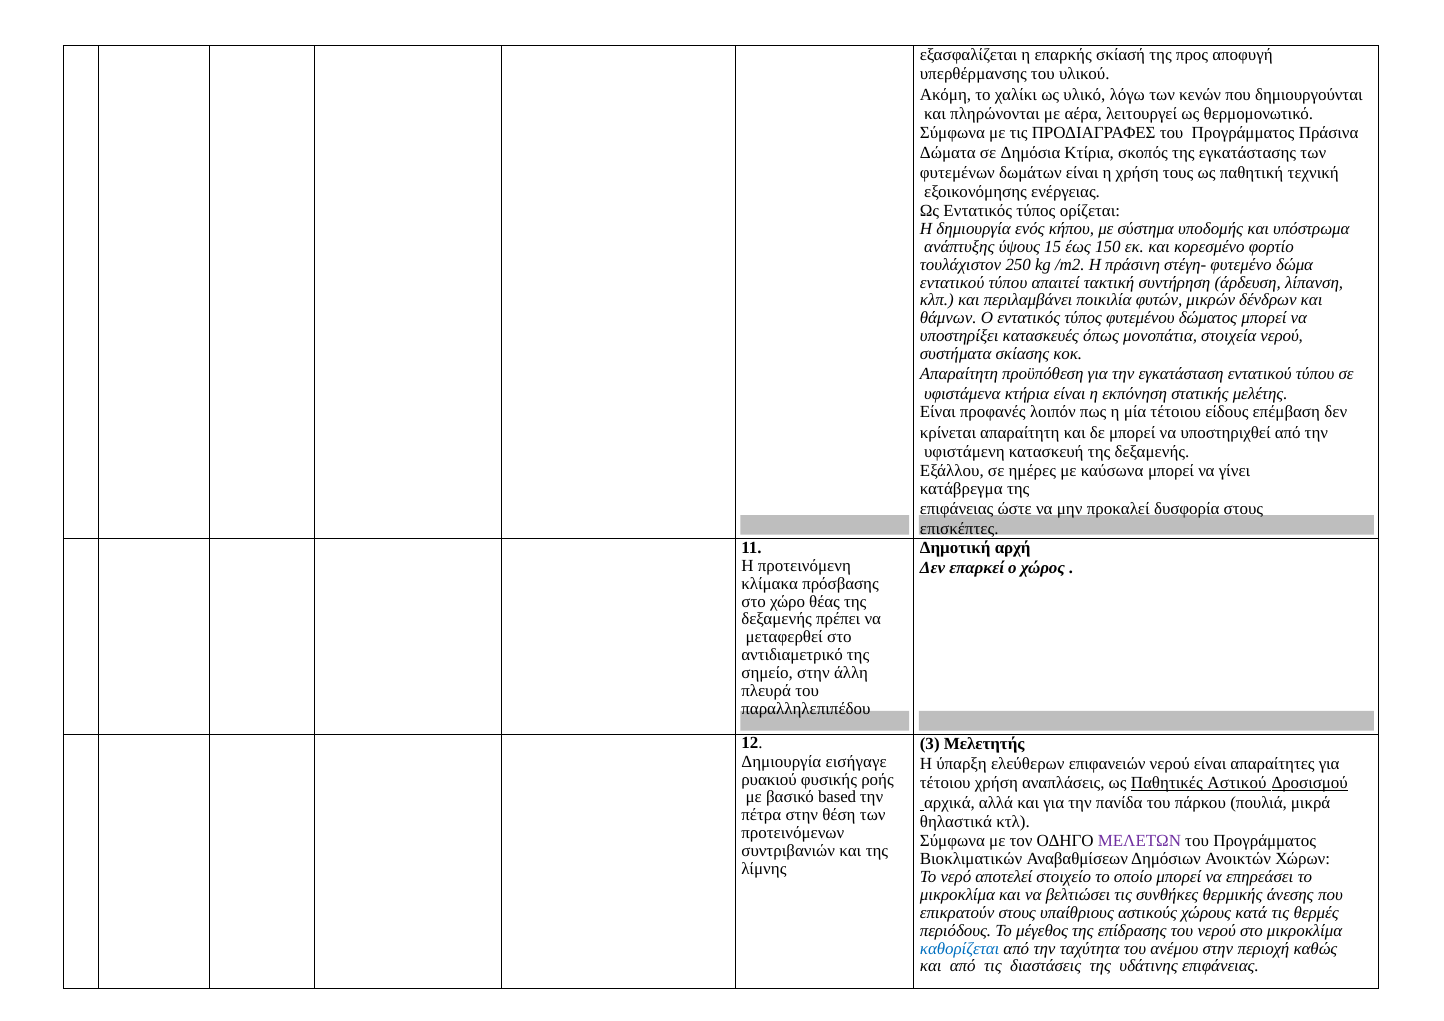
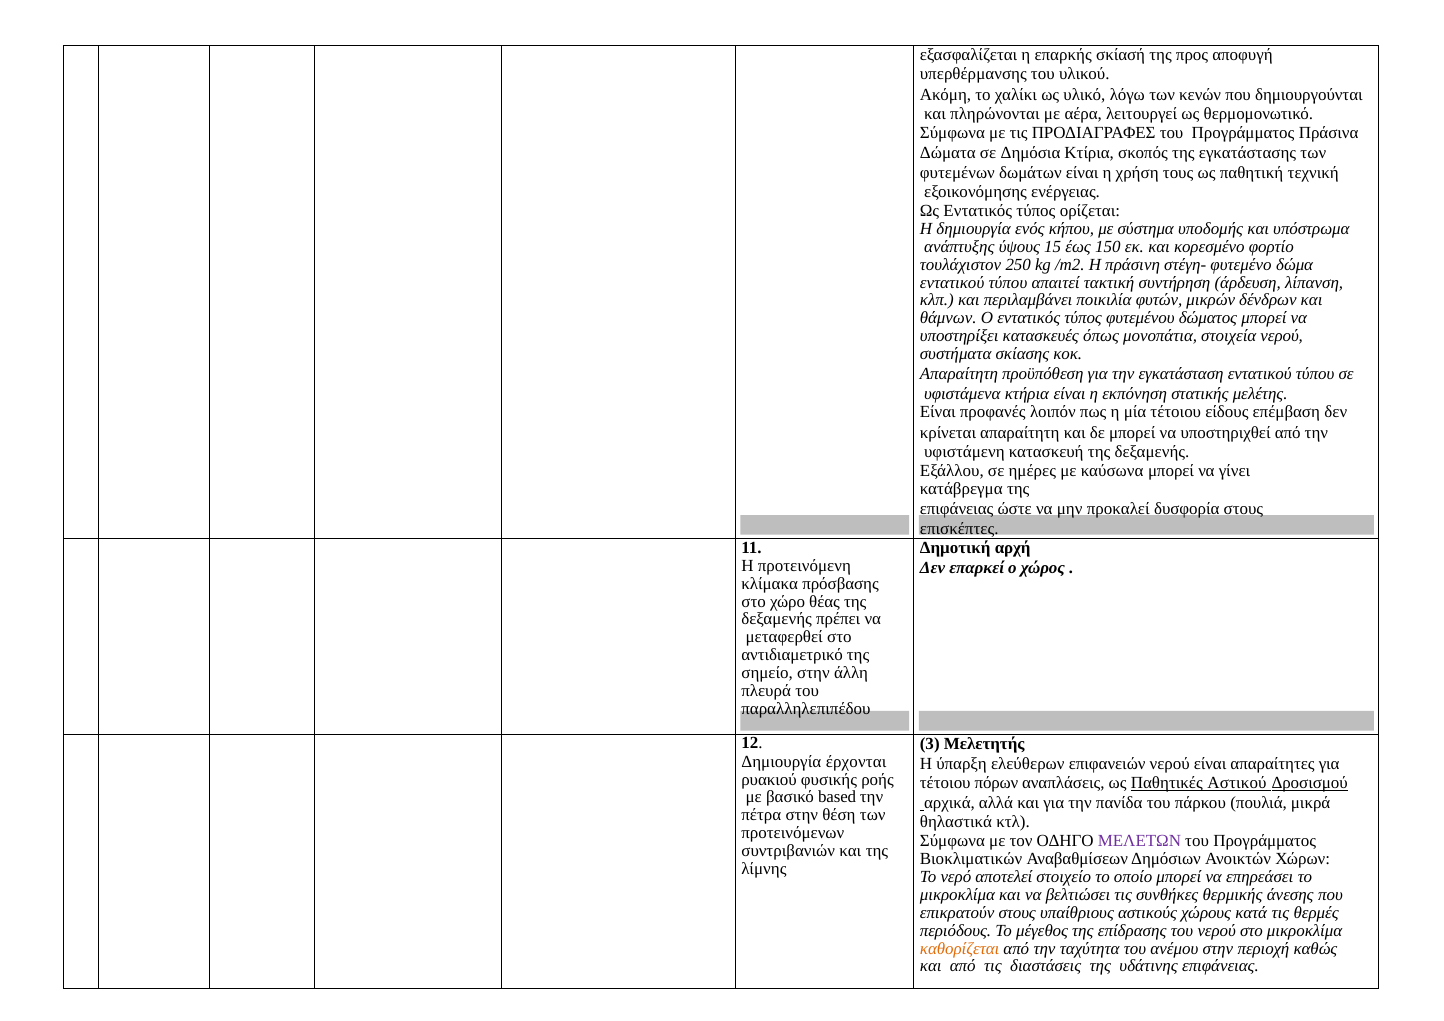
εισήγαγε: εισήγαγε -> έρχονται (856, 761)
τέτοιου χρήση: χρήση -> πόρων (997, 783)
καθορίζεται colour: blue -> orange (960, 948)
